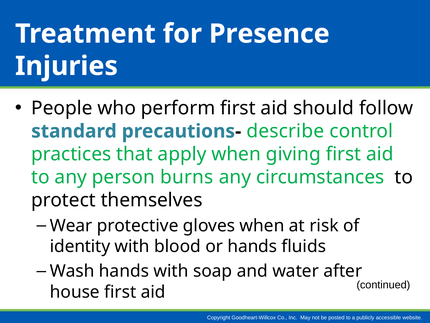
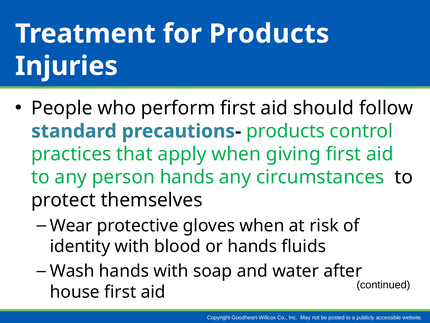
for Presence: Presence -> Products (269, 34)
precautions- describe: describe -> products (286, 131)
person burns: burns -> hands (187, 177)
